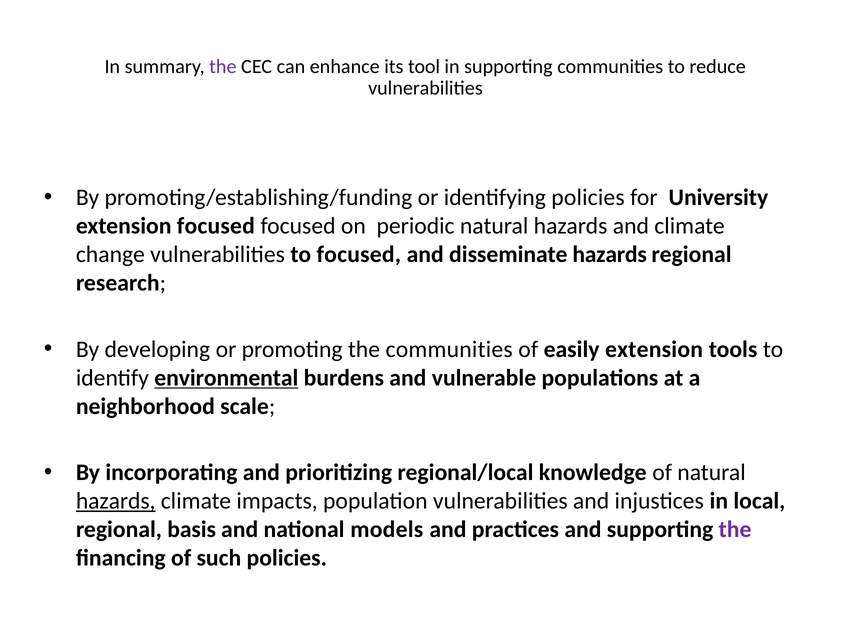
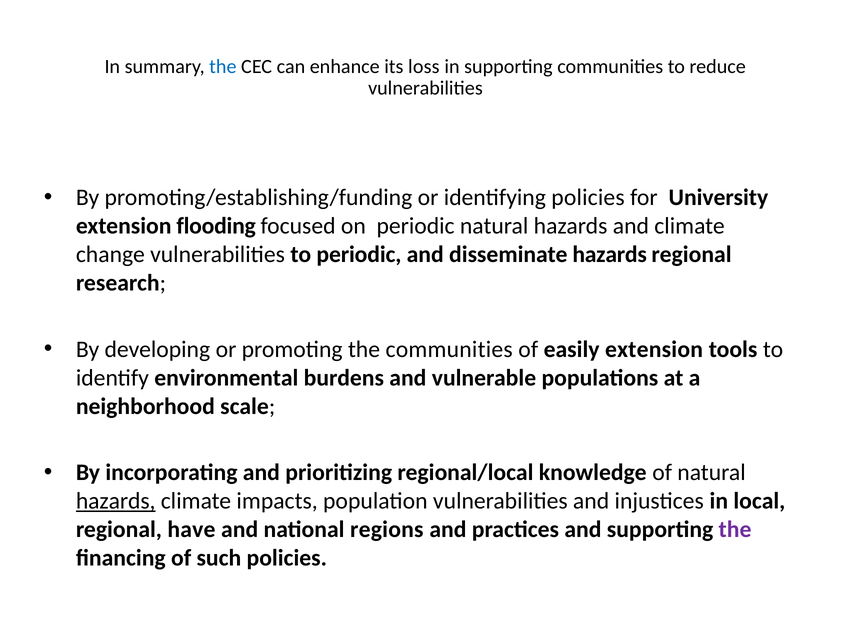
the colour: purple -> blue (223, 66)
tool: tool -> loss (424, 66)
extension focused: focused -> flooding (216, 226)
to focused: focused -> periodic (359, 254)
environmental underline: present -> none (226, 377)
basis: basis -> have (191, 529)
models: models -> regions (387, 529)
